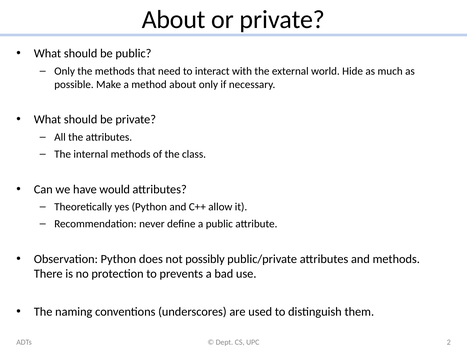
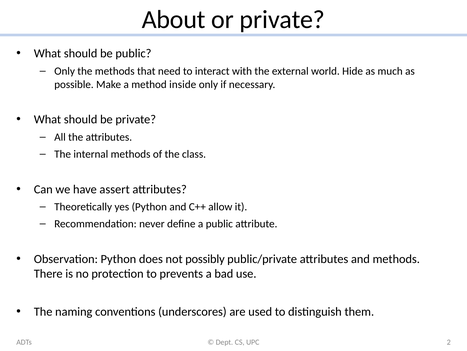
method about: about -> inside (183, 84)
would: would -> assert (115, 189)
